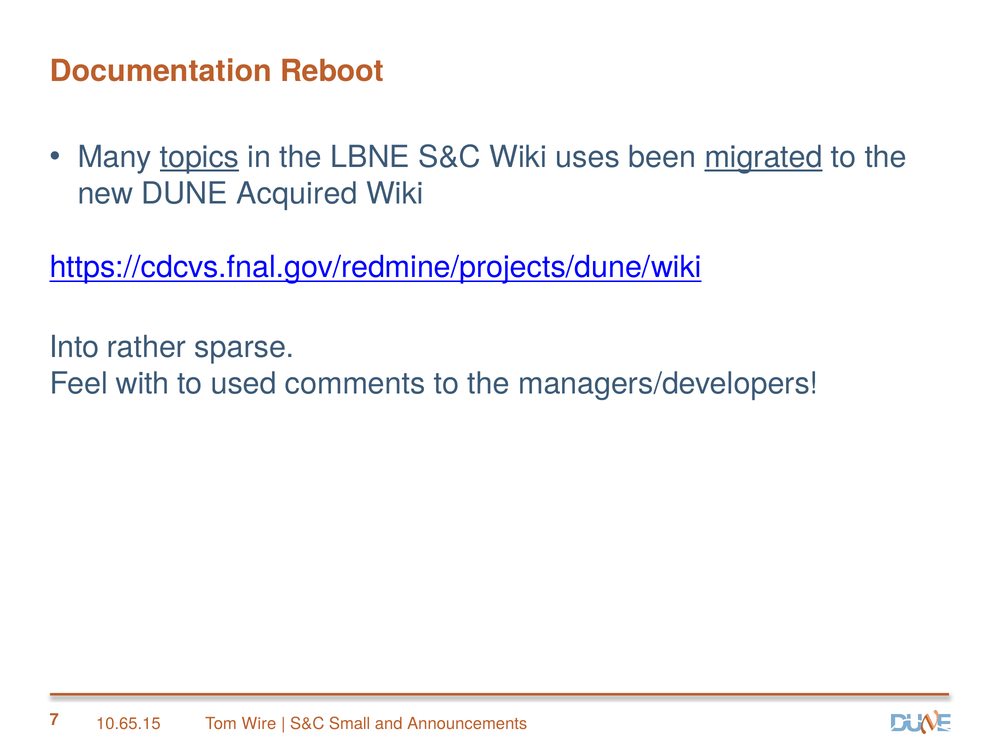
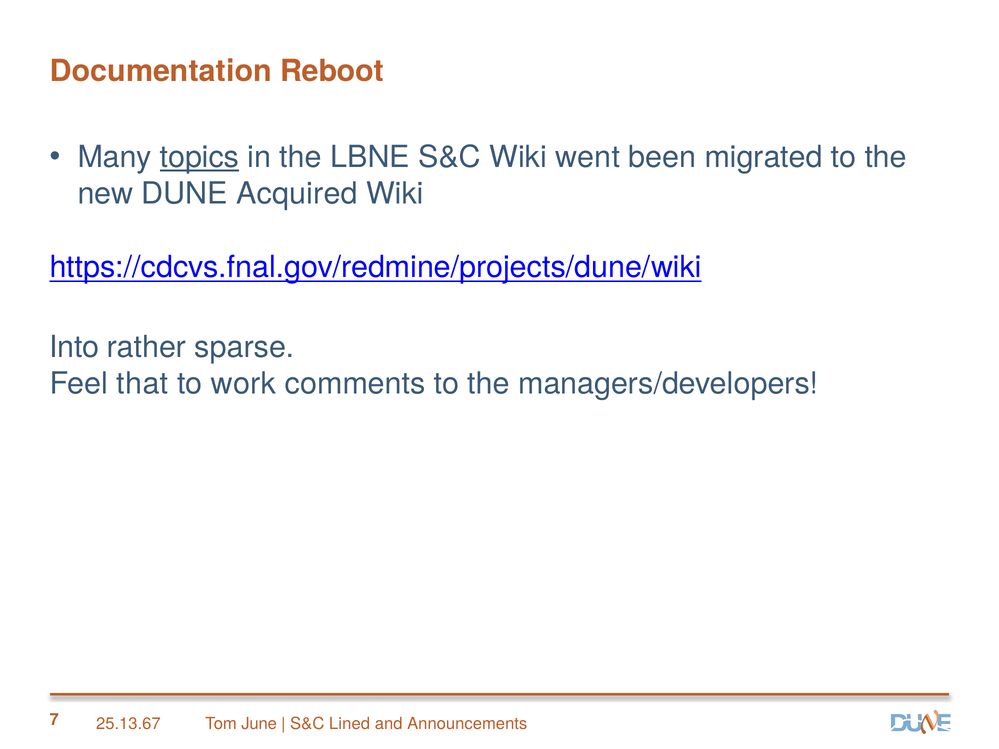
uses: uses -> went (588, 157)
migrated underline: present -> none (764, 157)
with: with -> that (142, 384)
used: used -> work (243, 384)
10.65.15: 10.65.15 -> 25.13.67 (128, 724)
Wire: Wire -> June (259, 724)
Small: Small -> Lined (350, 724)
